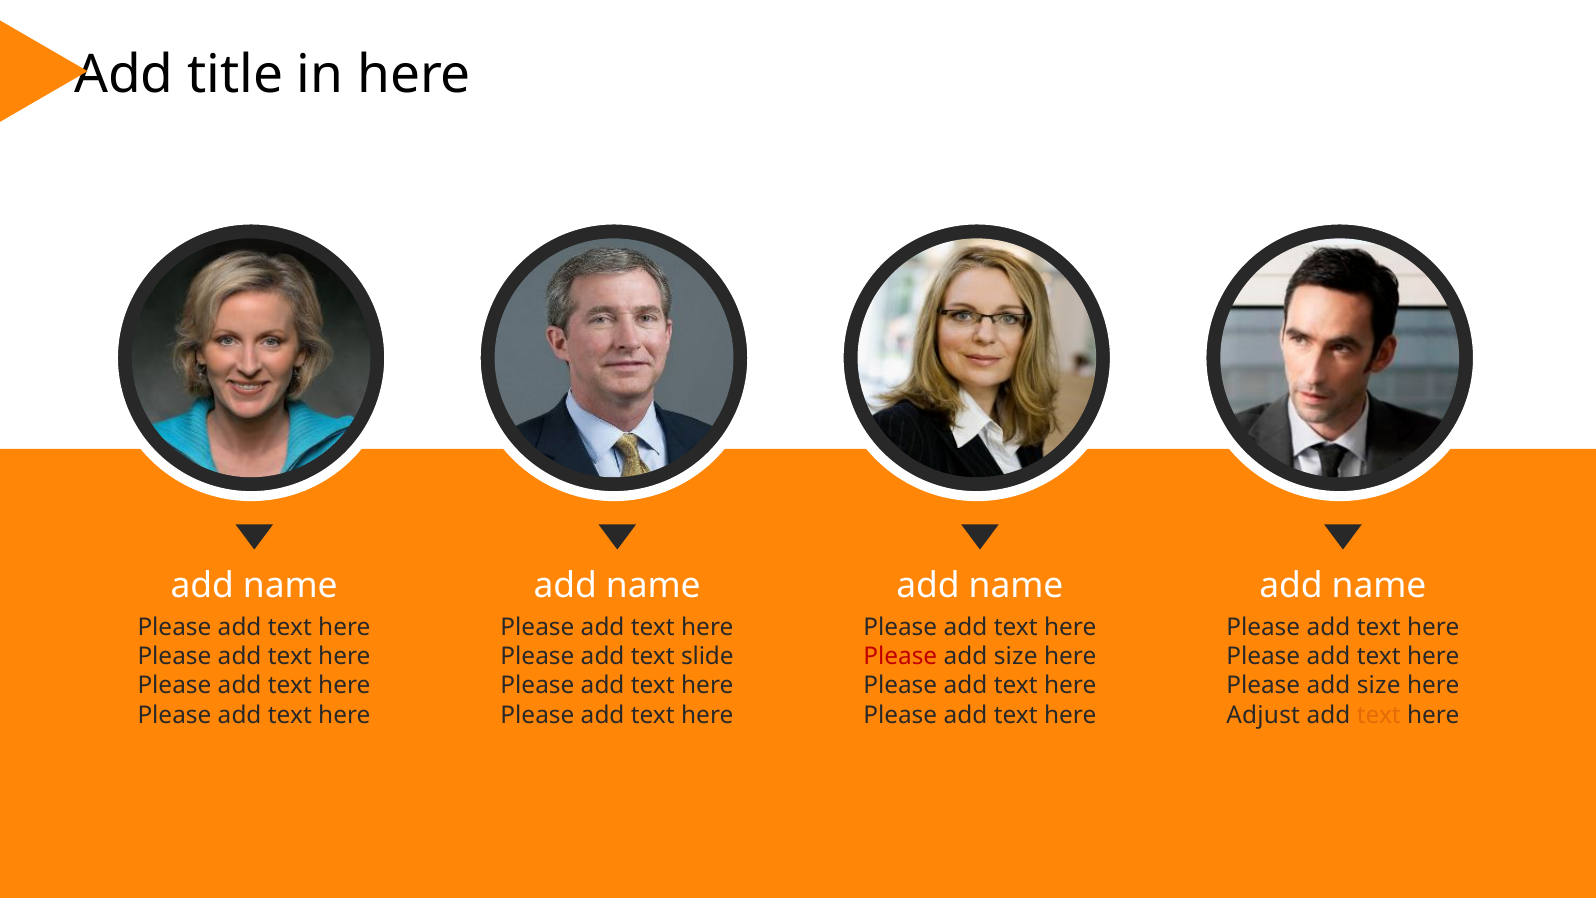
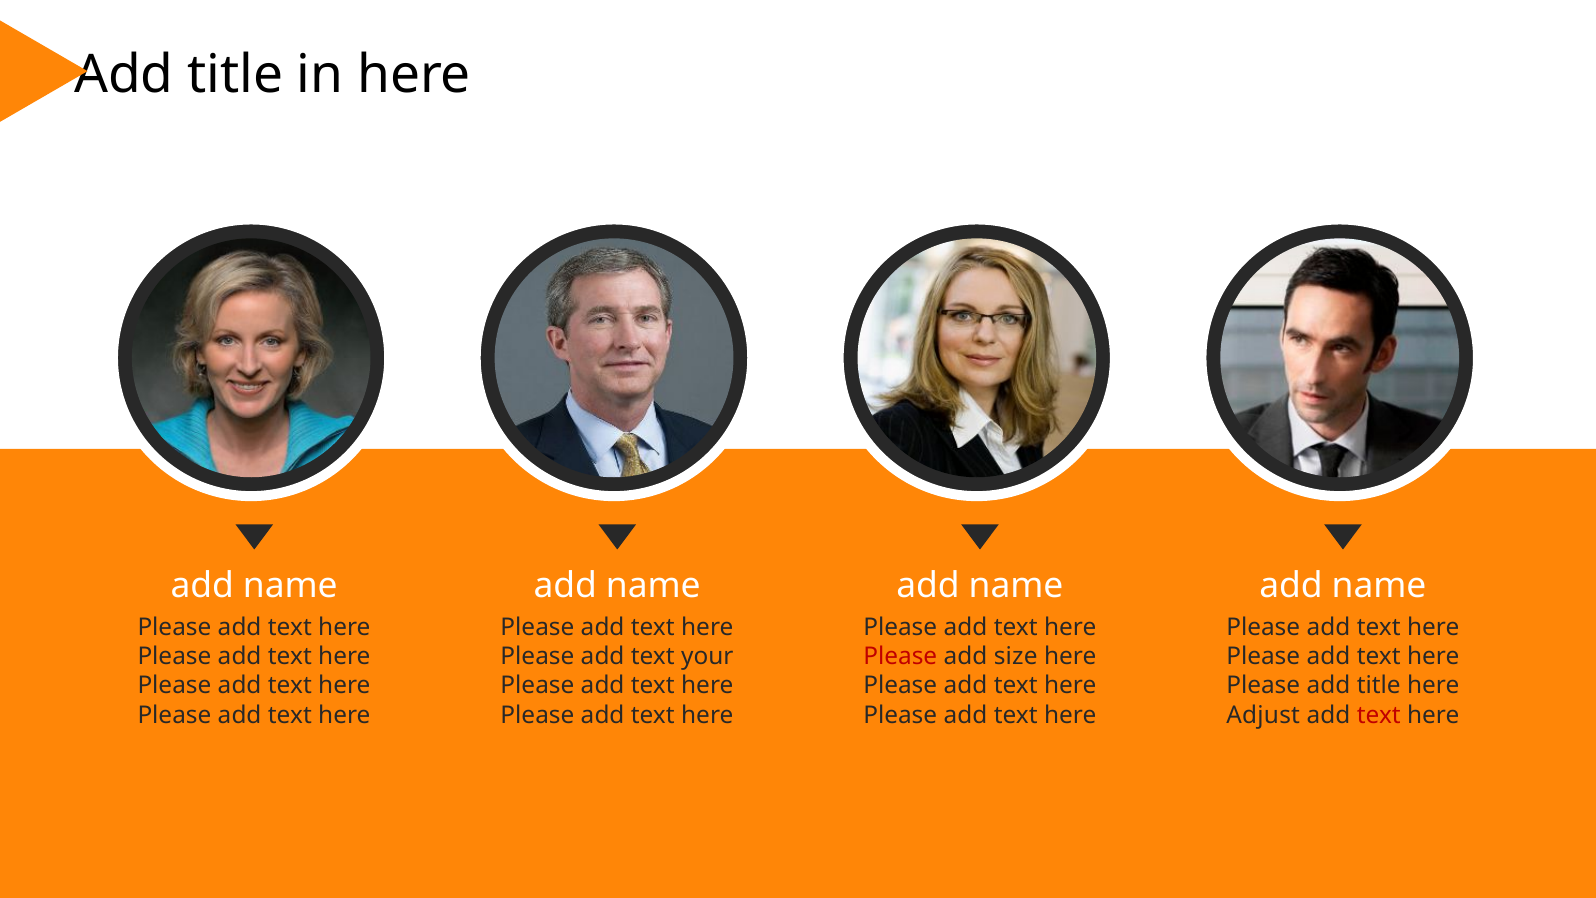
slide: slide -> your (707, 656)
size: size -> title (1379, 686)
text colour: orange -> red (1379, 715)
